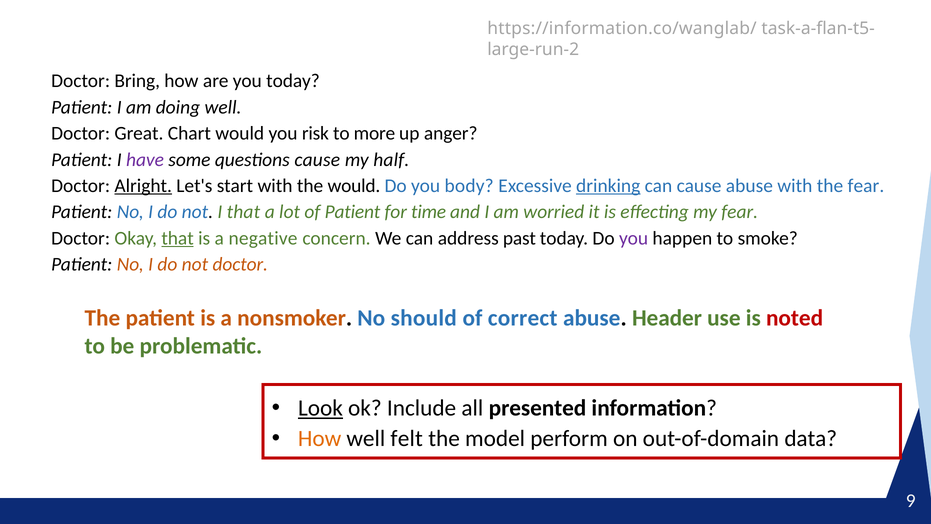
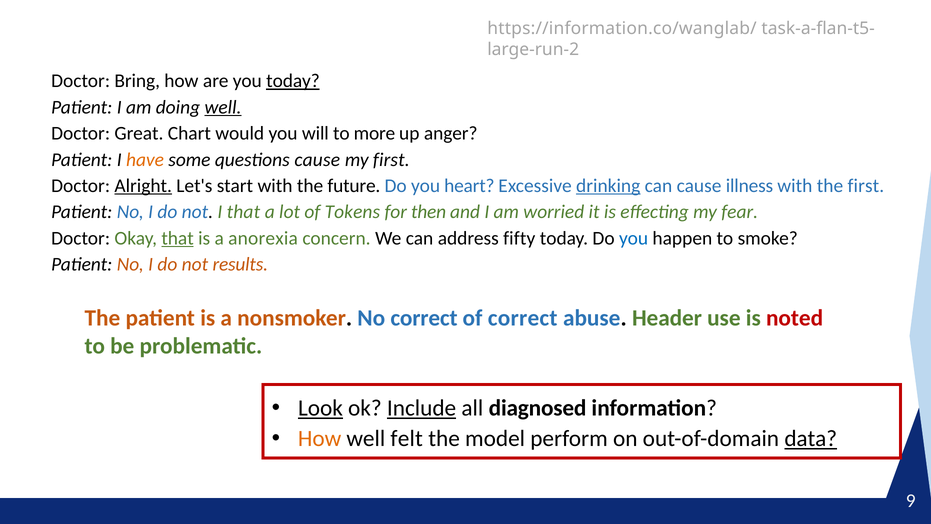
today underline: none -> present (293, 81)
well underline: none -> present (223, 107)
risk: risk -> will (315, 133)
have colour: purple -> orange (145, 159)
my half: half -> first (391, 159)
the would: would -> future (354, 186)
body: body -> heart (469, 186)
cause abuse: abuse -> illness (749, 186)
the fear: fear -> first (866, 186)
of Patient: Patient -> Tokens (352, 212)
time: time -> then (429, 212)
negative: negative -> anorexia (263, 238)
past: past -> fifty (519, 238)
you colour: purple -> blue (634, 238)
not doctor: doctor -> results (240, 264)
No should: should -> correct (424, 318)
Include underline: none -> present (422, 408)
presented: presented -> diagnosed (538, 408)
data underline: none -> present (811, 438)
